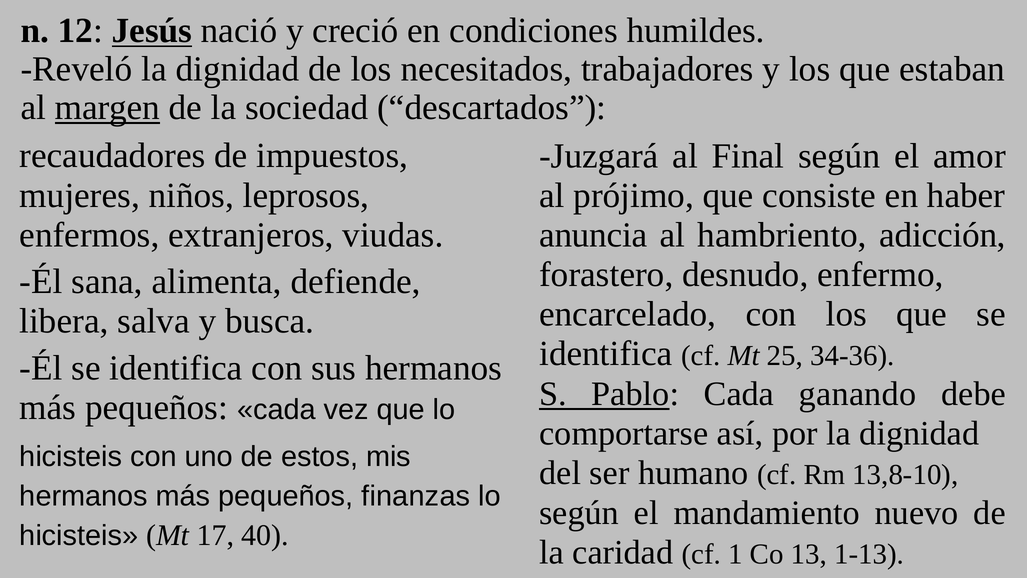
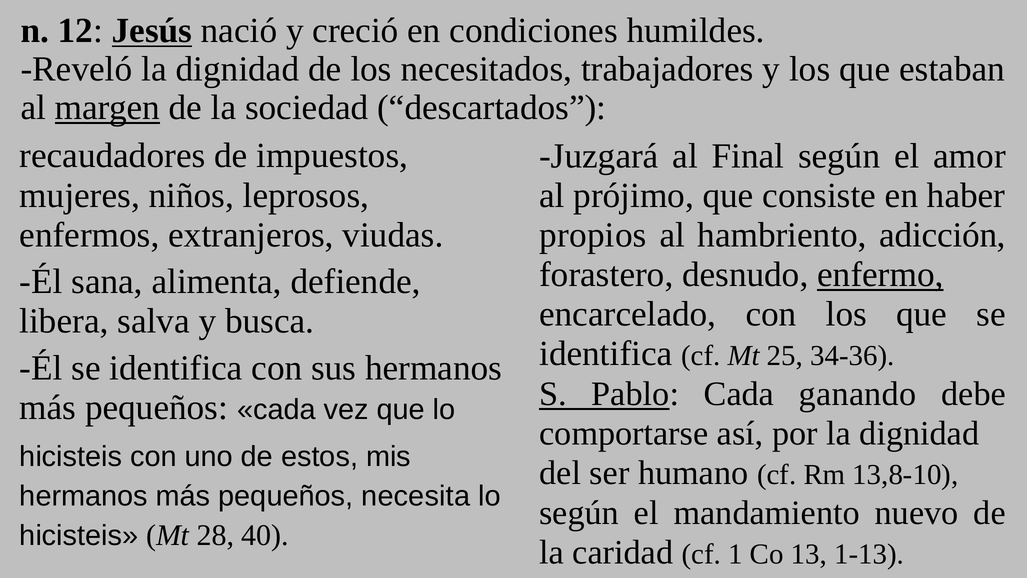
anuncia: anuncia -> propios (593, 235)
enfermo underline: none -> present (880, 274)
finanzas: finanzas -> necesita (416, 496)
17: 17 -> 28 (215, 535)
